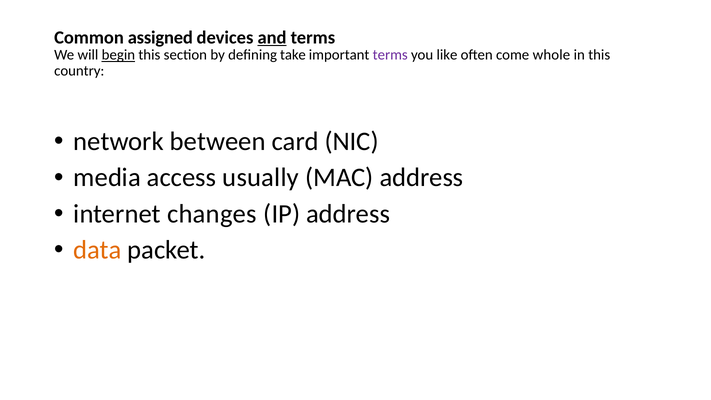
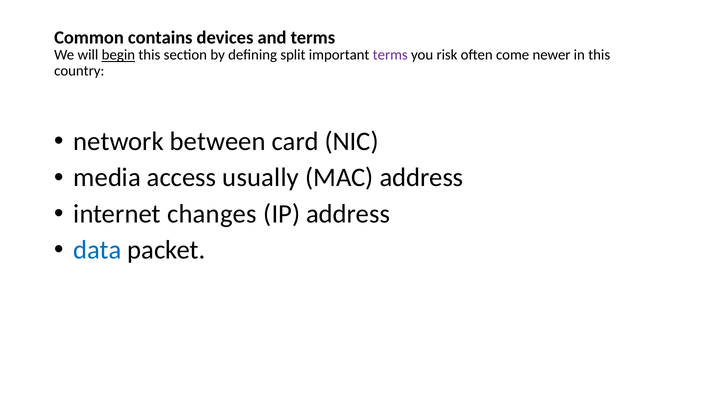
assigned: assigned -> contains (160, 37)
and underline: present -> none (272, 37)
take: take -> split (293, 55)
like: like -> risk (447, 55)
whole: whole -> newer (552, 55)
data colour: orange -> blue (98, 250)
